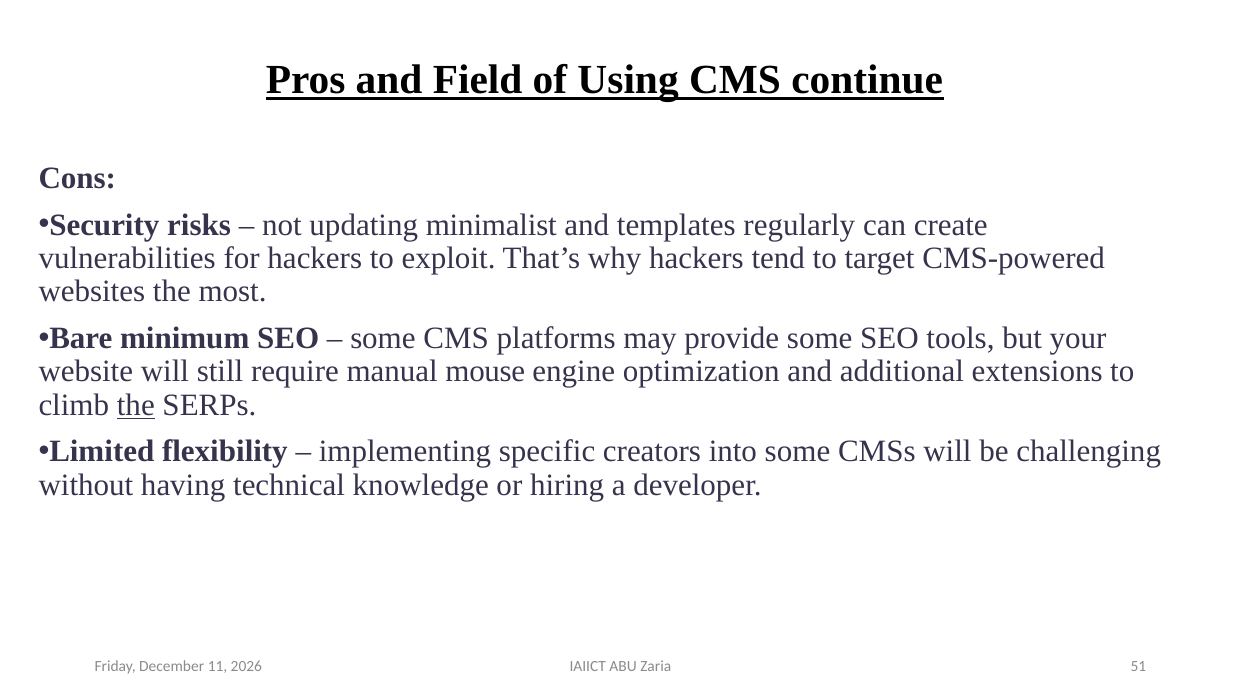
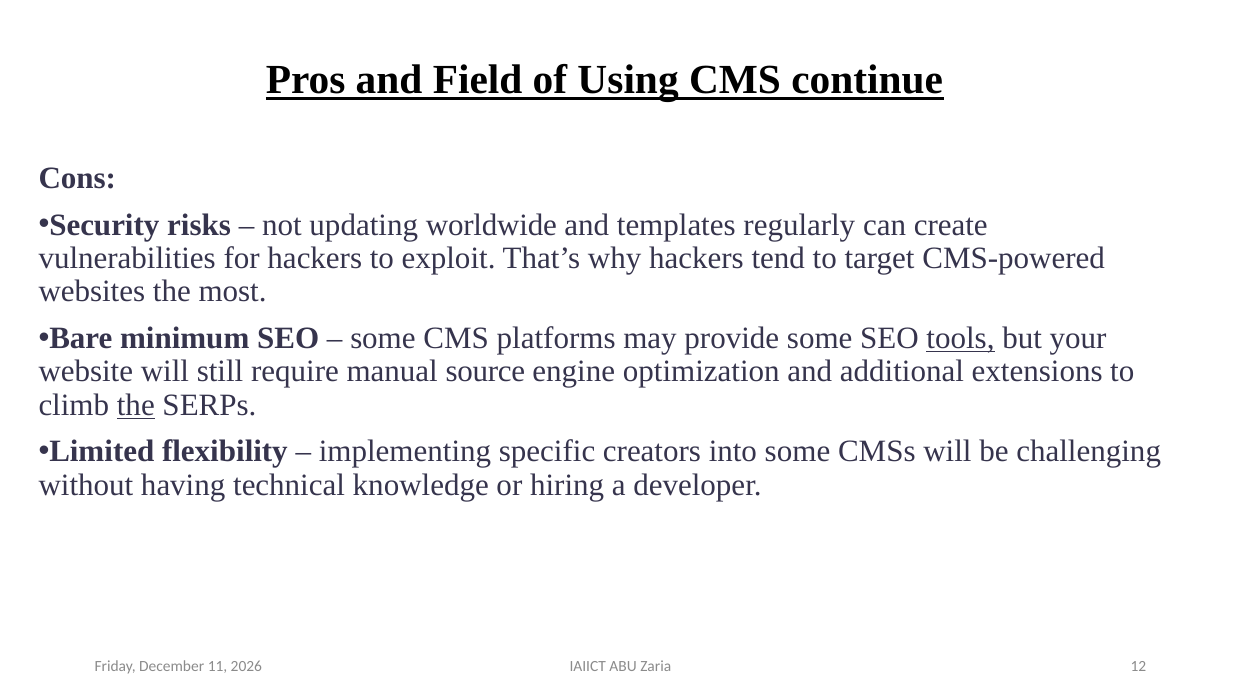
minimalist: minimalist -> worldwide (491, 225)
tools underline: none -> present (961, 338)
mouse: mouse -> source (485, 372)
51: 51 -> 12 (1138, 666)
